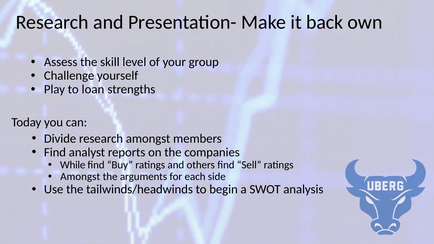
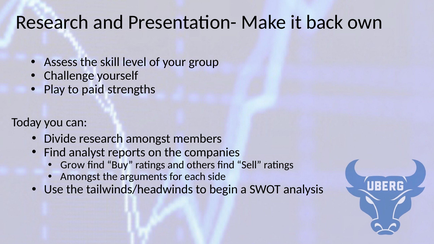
loan: loan -> paid (93, 89)
While: While -> Grow (73, 165)
